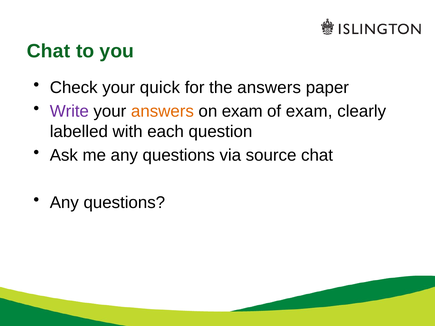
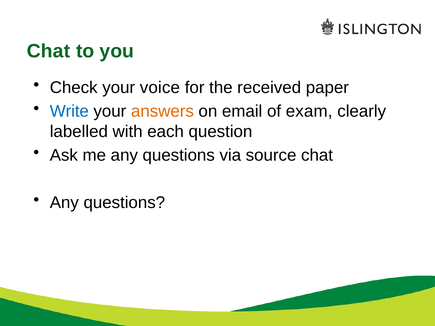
quick: quick -> voice (160, 88)
the answers: answers -> received (269, 88)
Write colour: purple -> blue (69, 111)
on exam: exam -> email (242, 111)
